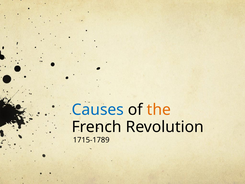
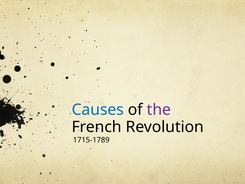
the colour: orange -> purple (159, 110)
